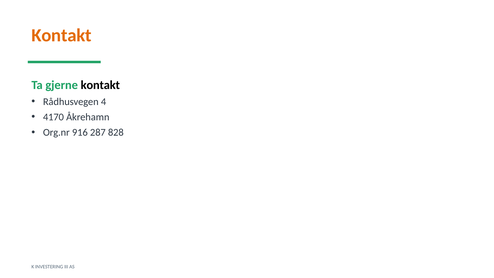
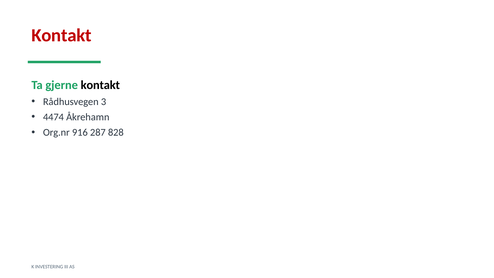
Kontakt colour: orange -> red (62, 35)
4: 4 -> 3 (104, 102)
4170: 4170 -> 4474 (53, 117)
